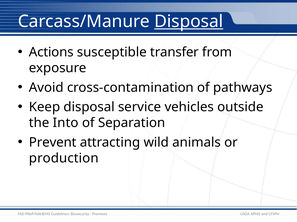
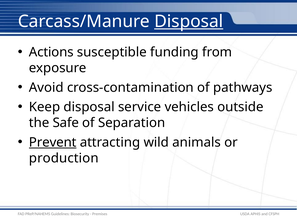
transfer: transfer -> funding (174, 52)
Into: Into -> Safe (66, 123)
Prevent underline: none -> present (53, 143)
